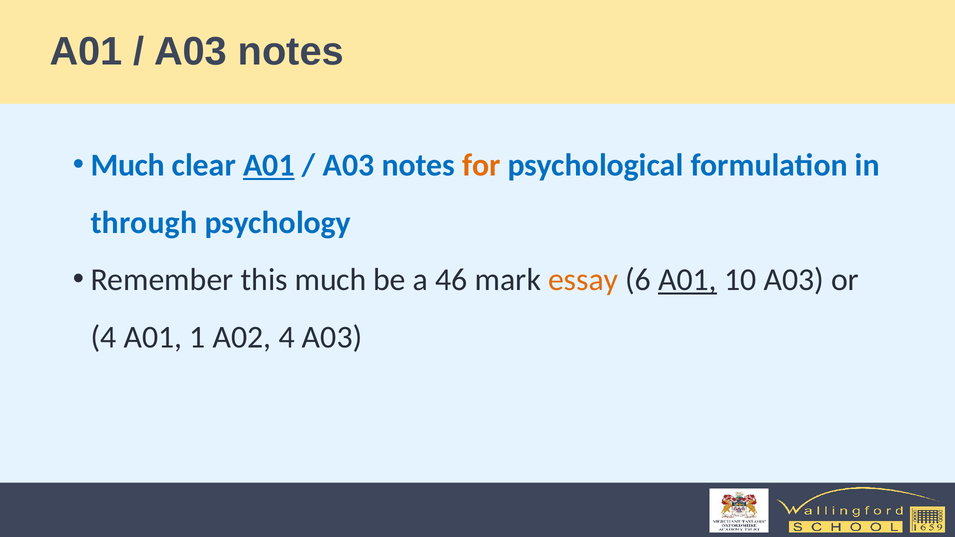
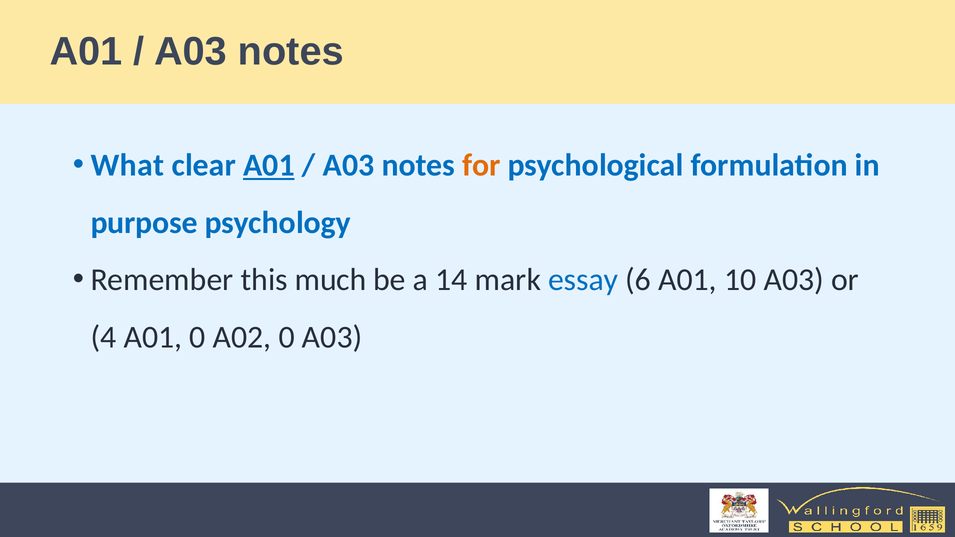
Much: Much -> What (127, 165)
through: through -> purpose (144, 223)
46: 46 -> 14 (451, 280)
essay colour: orange -> blue (583, 280)
A01 underline: present -> none (688, 280)
A01 1: 1 -> 0 (197, 337)
A02 4: 4 -> 0 (287, 337)
